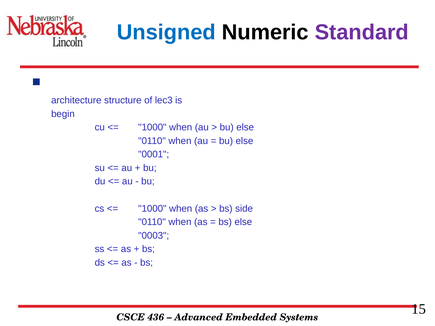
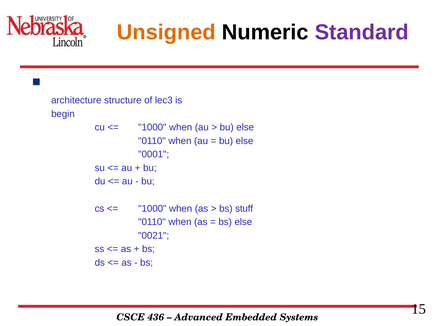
Unsigned colour: blue -> orange (166, 32)
side: side -> stuff (244, 209)
0003: 0003 -> 0021 (154, 236)
